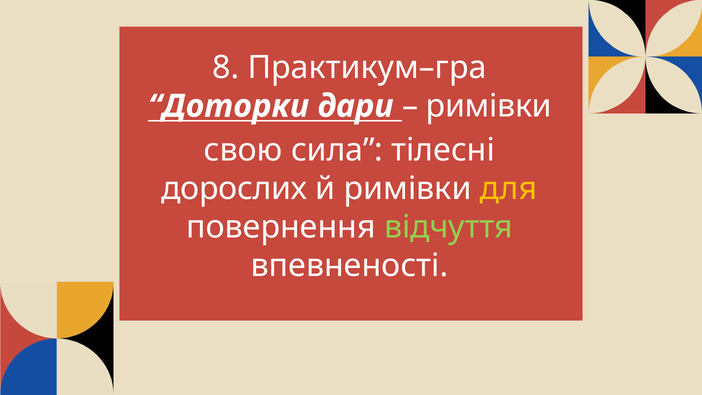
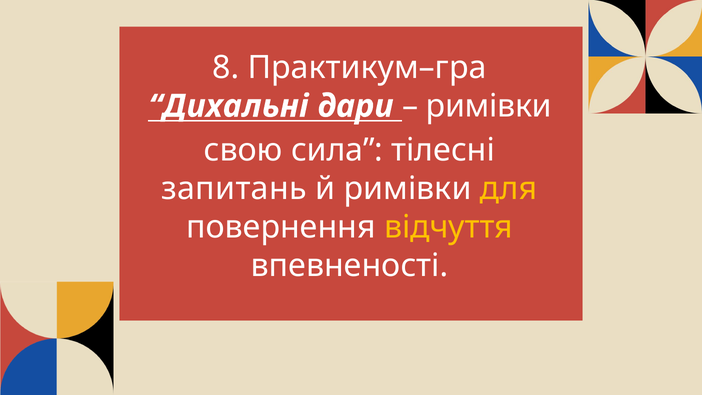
Доторки: Доторки -> Дихальні (229, 106)
дорослих: дорослих -> запитань (234, 189)
відчуття colour: light green -> yellow (449, 227)
